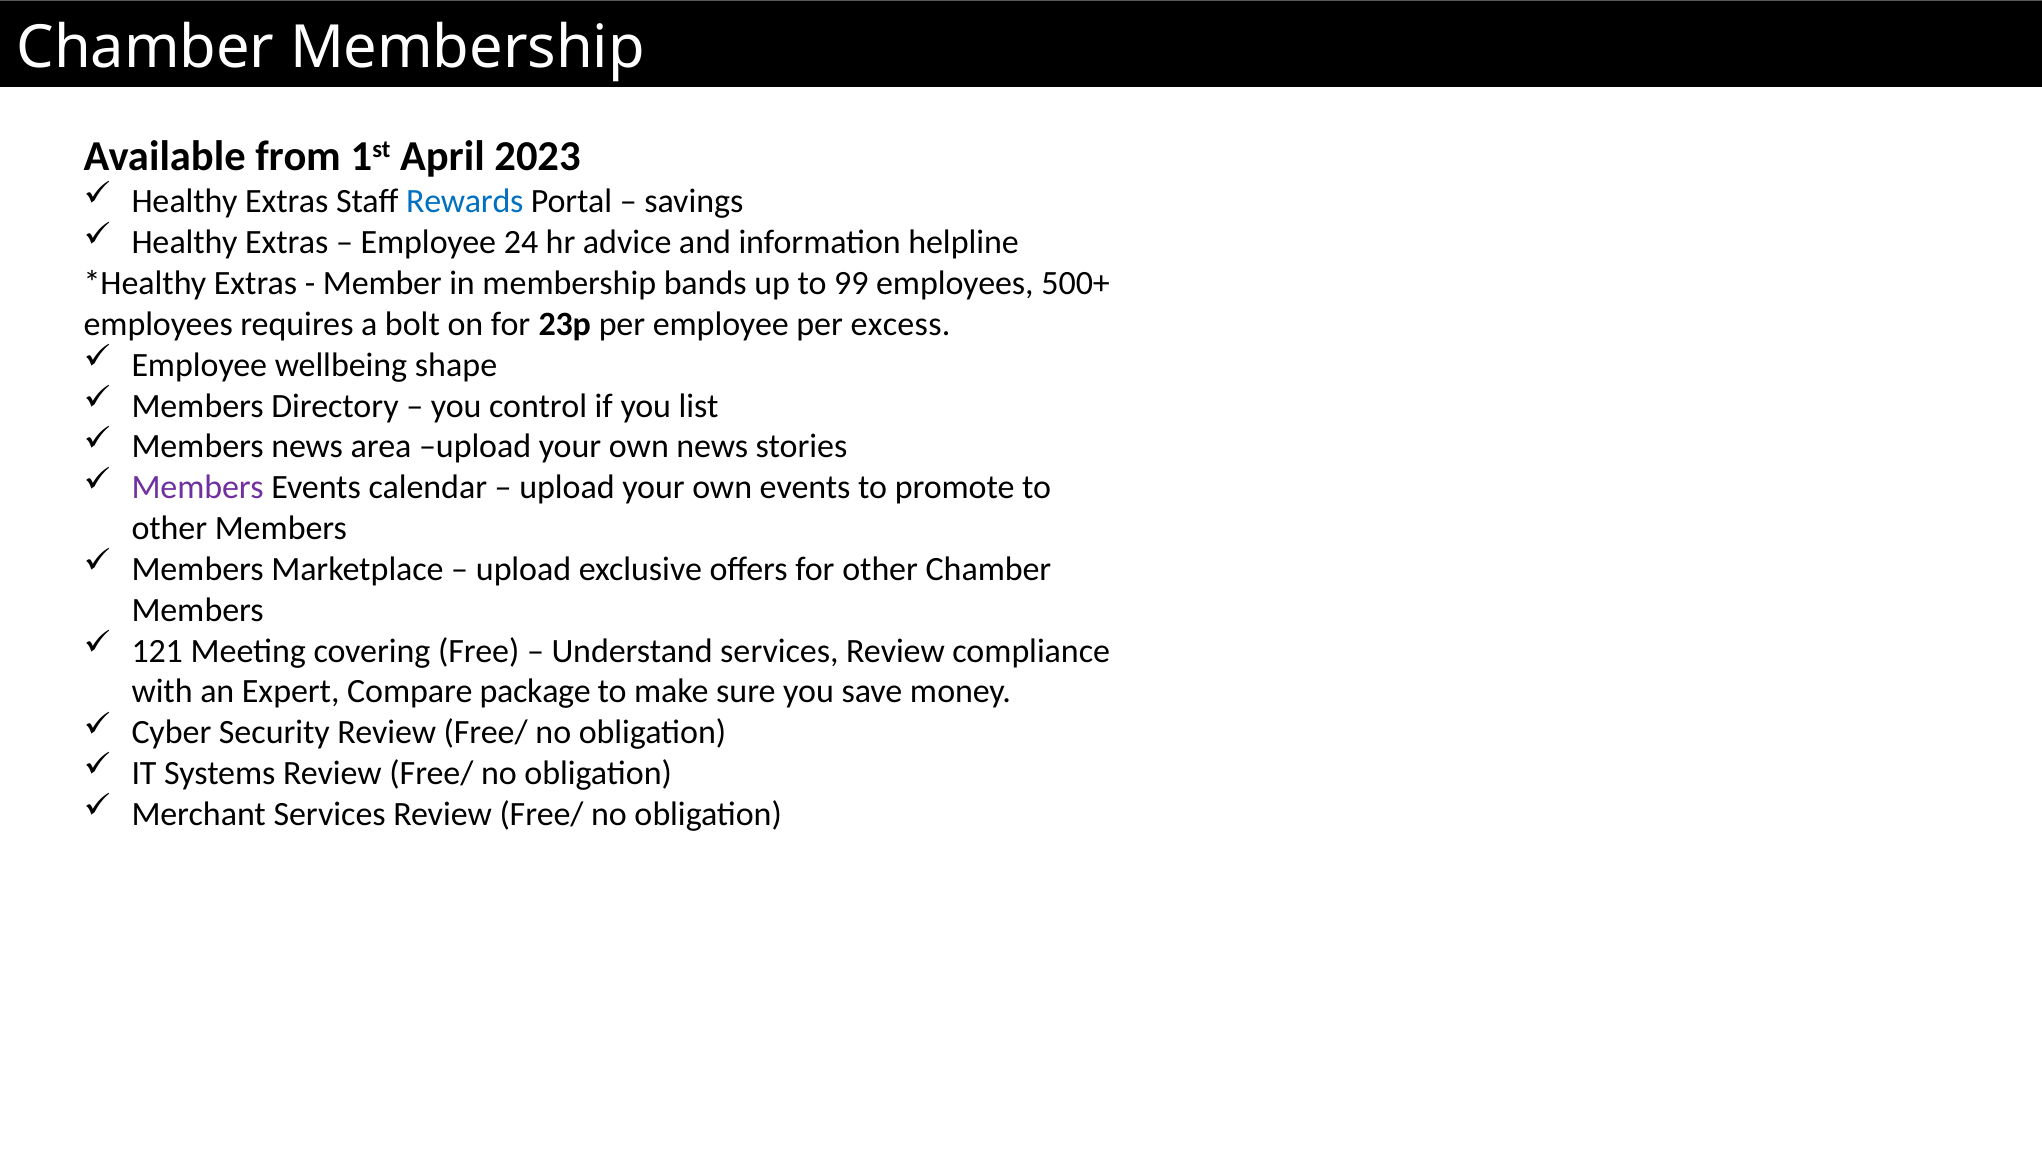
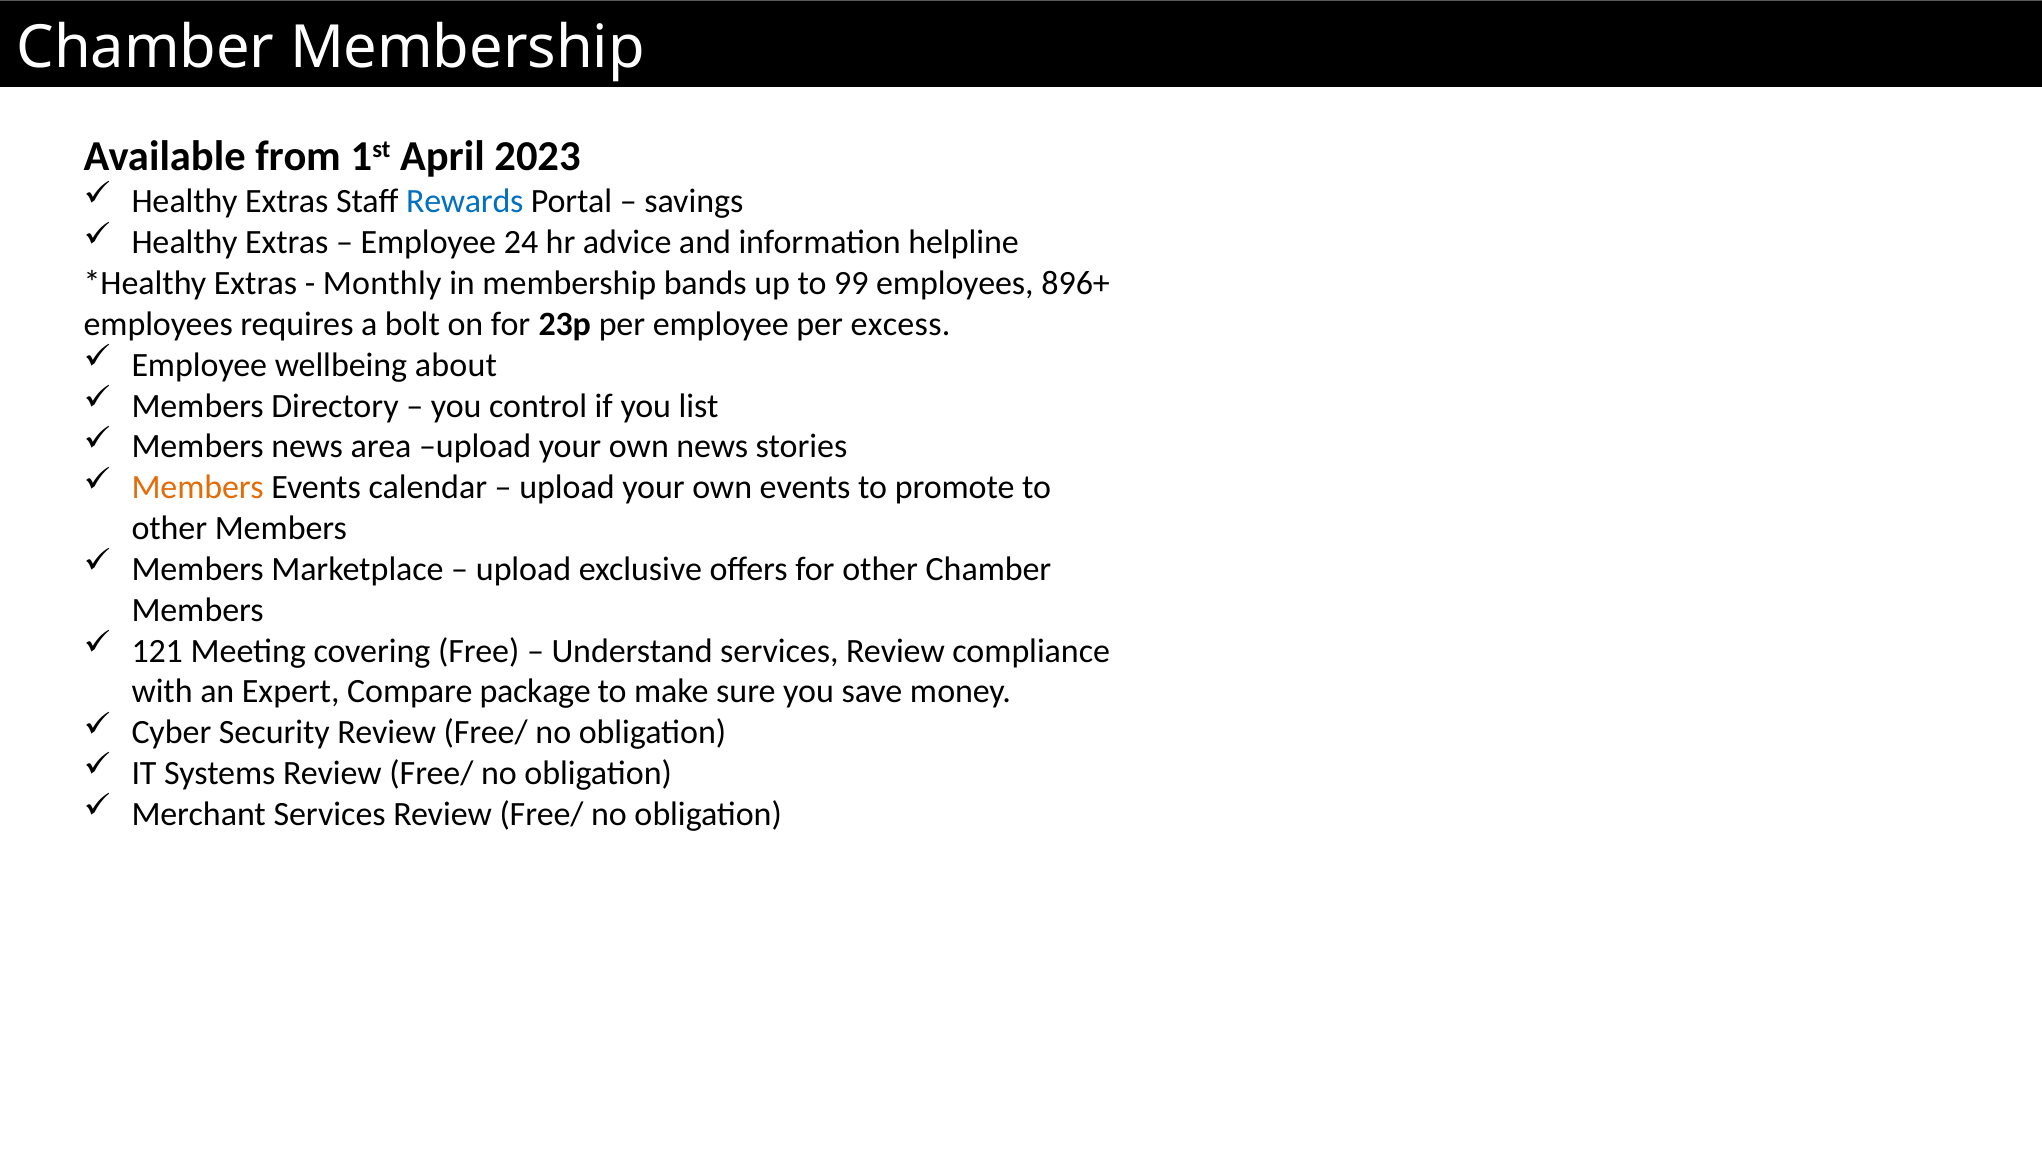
Member: Member -> Monthly (382, 283)
500+: 500+ -> 896+ (1076, 283)
shape: shape -> about (456, 365)
Members colour: purple -> orange (198, 487)
